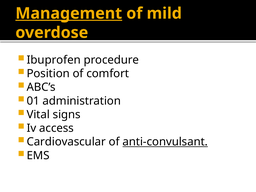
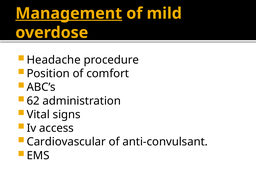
Ibuprofen: Ibuprofen -> Headache (54, 60)
01: 01 -> 62 (33, 101)
anti-convulsant underline: present -> none (165, 142)
